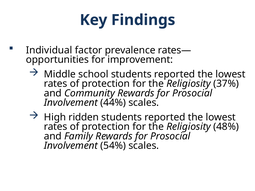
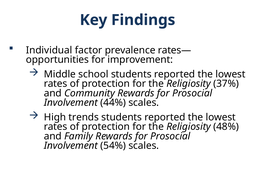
ridden: ridden -> trends (84, 117)
